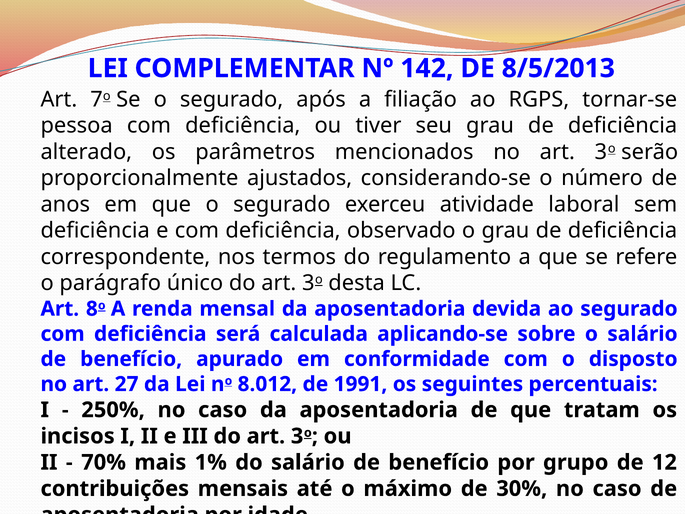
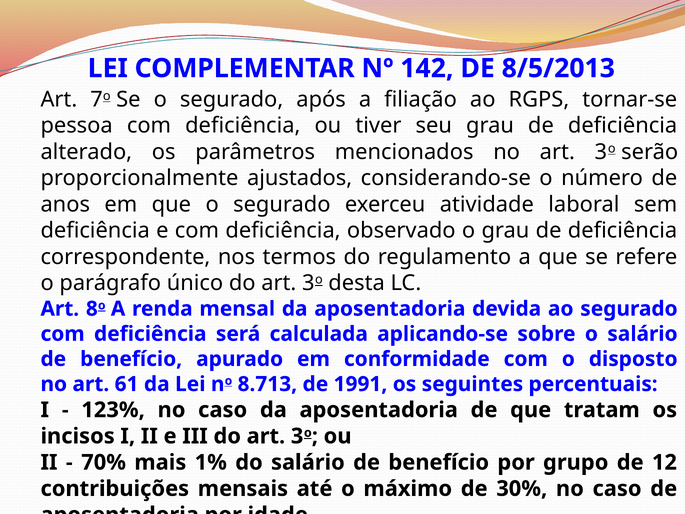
27: 27 -> 61 (127, 384)
8.012: 8.012 -> 8.713 (267, 384)
250%: 250% -> 123% (113, 410)
